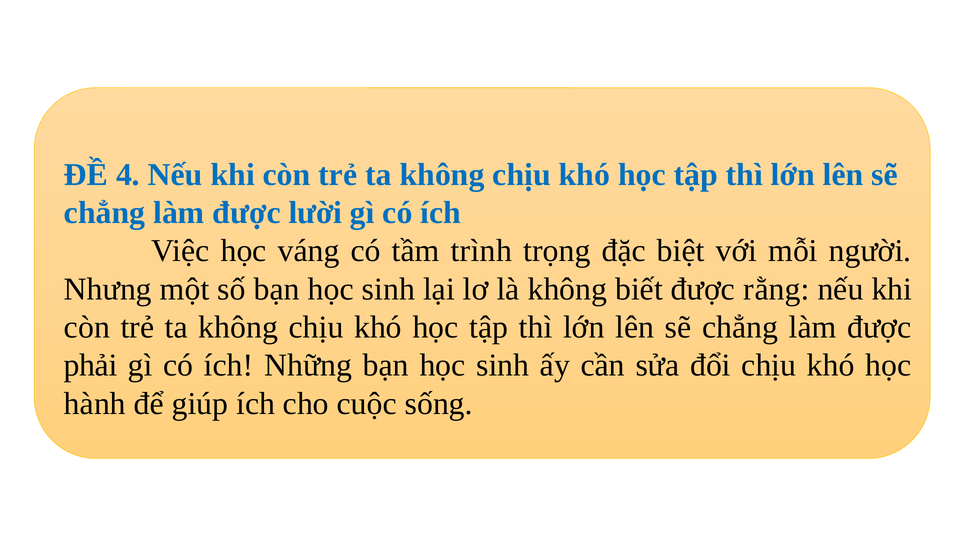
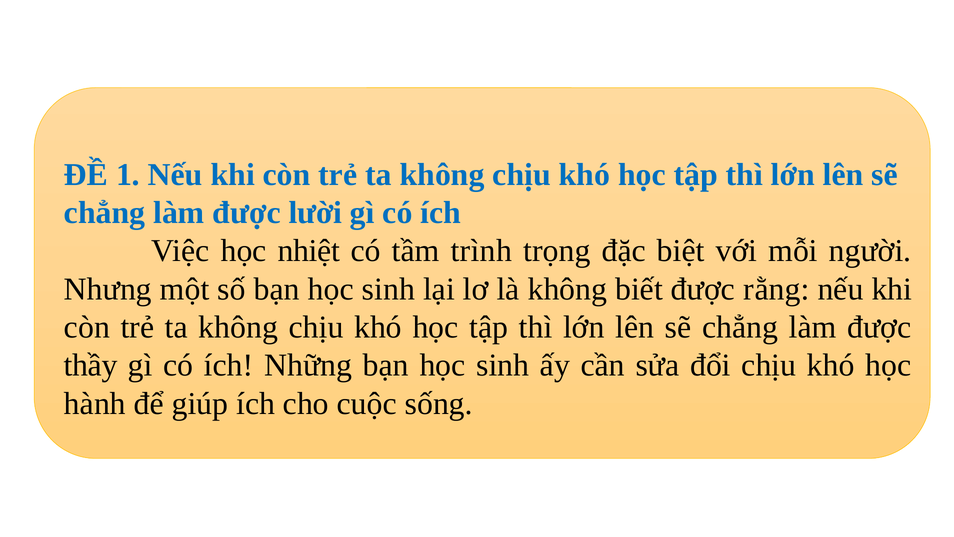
4: 4 -> 1 (128, 174)
váng: váng -> nhiệt (309, 251)
phải: phải -> thầy (91, 365)
